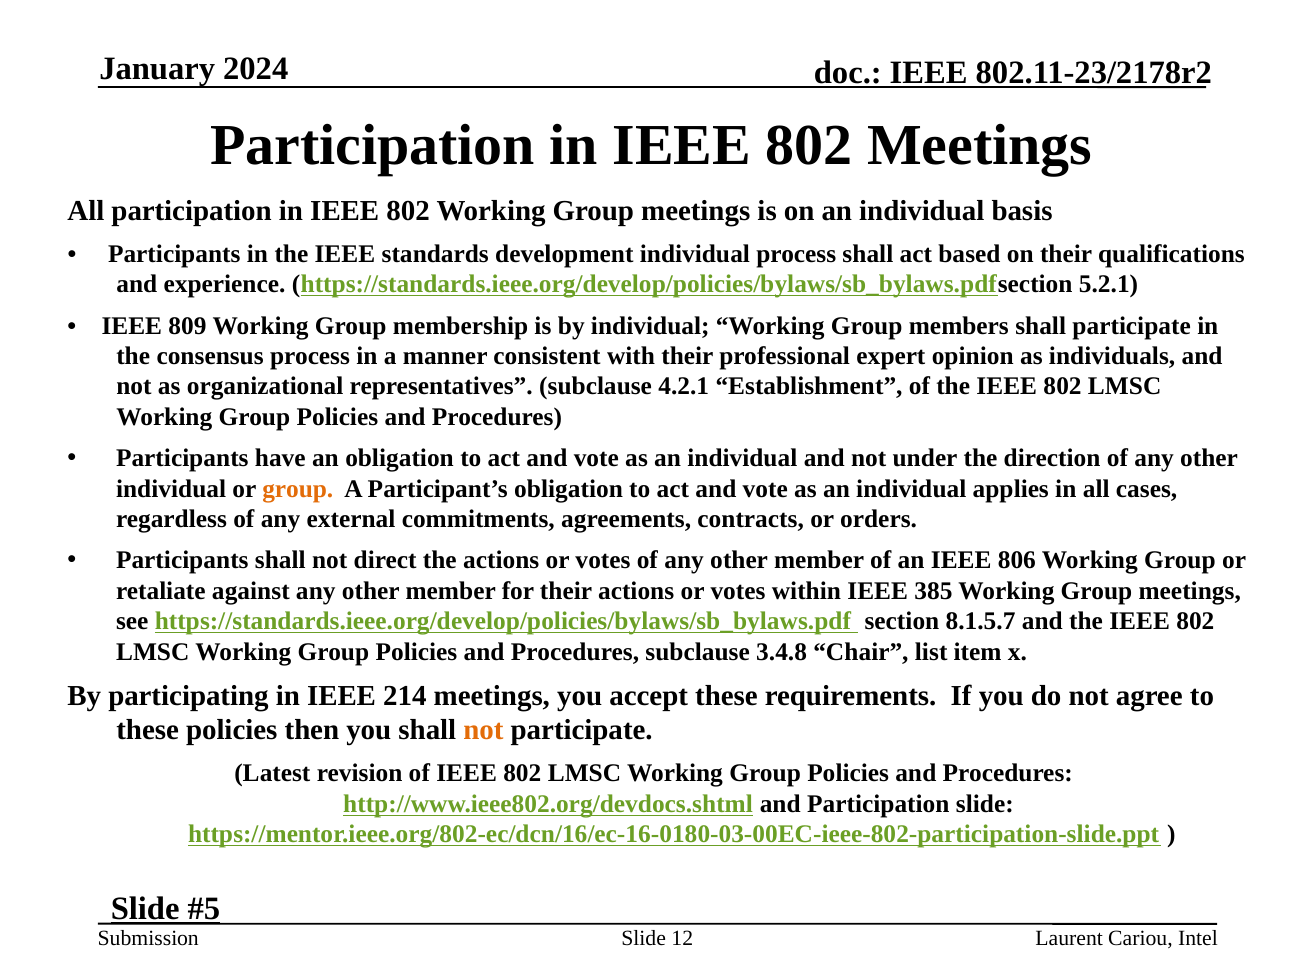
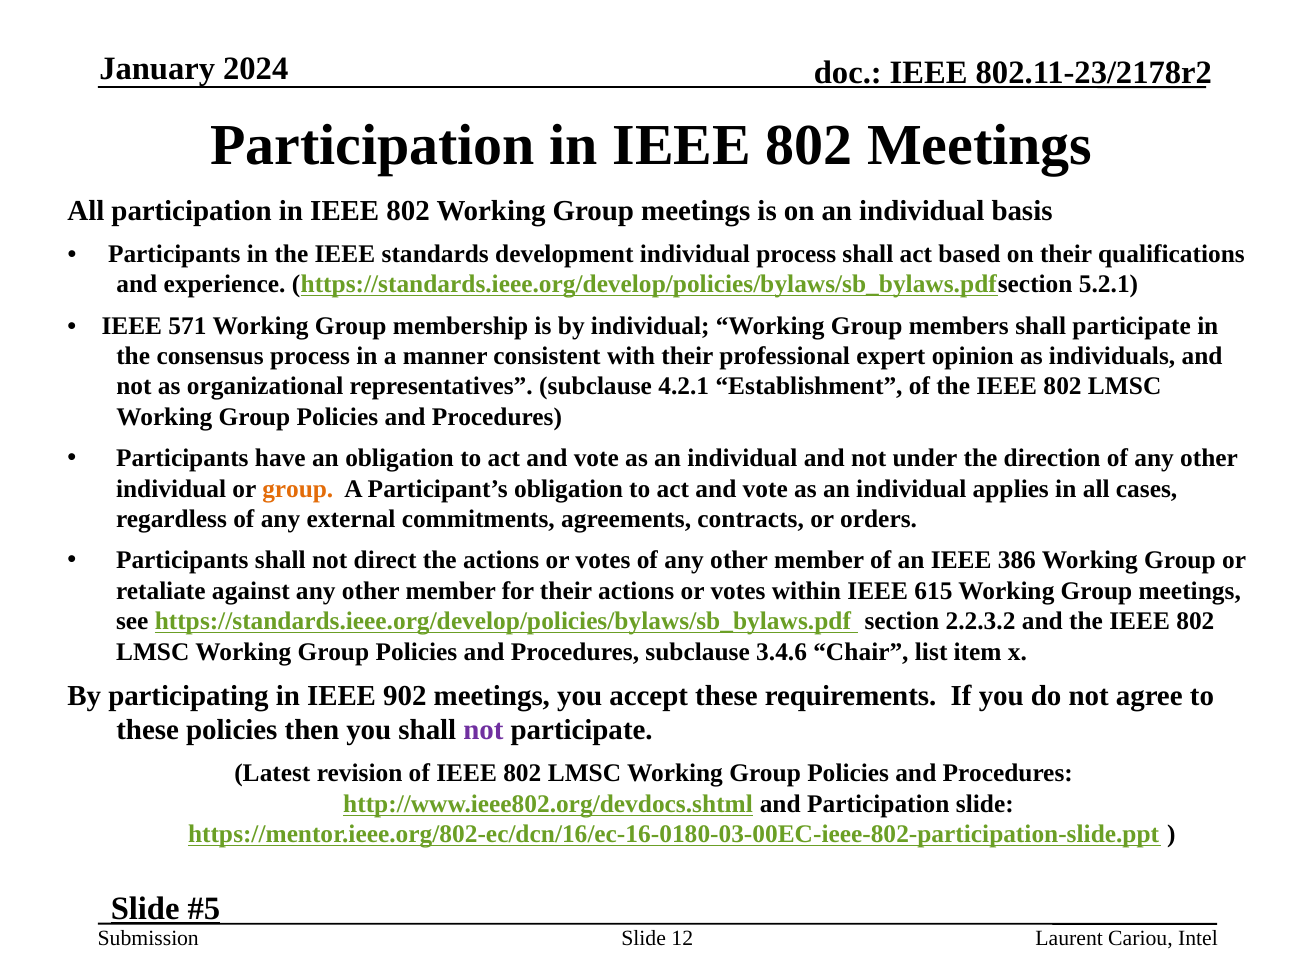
809: 809 -> 571 (188, 326)
806: 806 -> 386 (1017, 561)
385: 385 -> 615 (933, 591)
8.1.5.7: 8.1.5.7 -> 2.2.3.2 (981, 621)
3.4.8: 3.4.8 -> 3.4.6 (782, 652)
214: 214 -> 902 (405, 696)
not colour: orange -> purple (483, 730)
